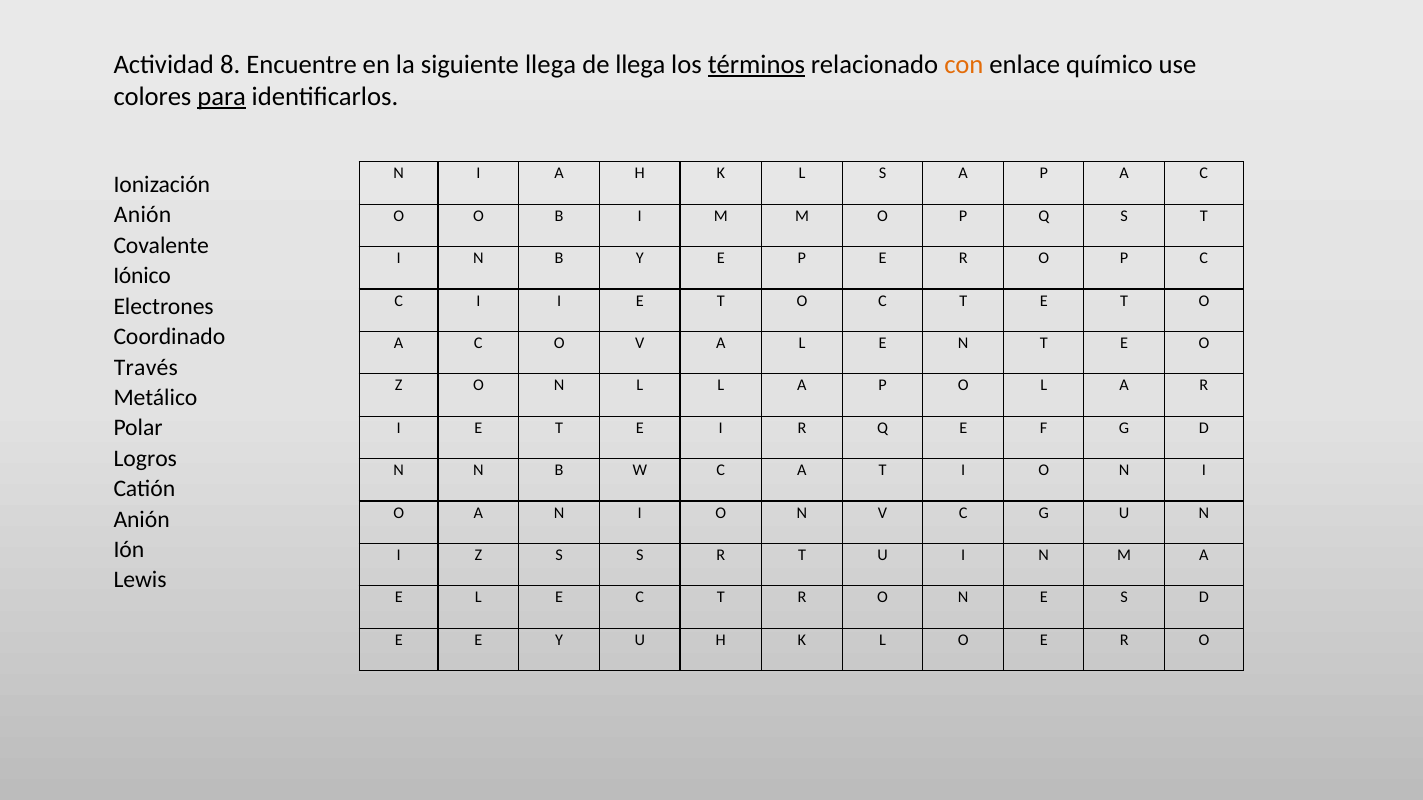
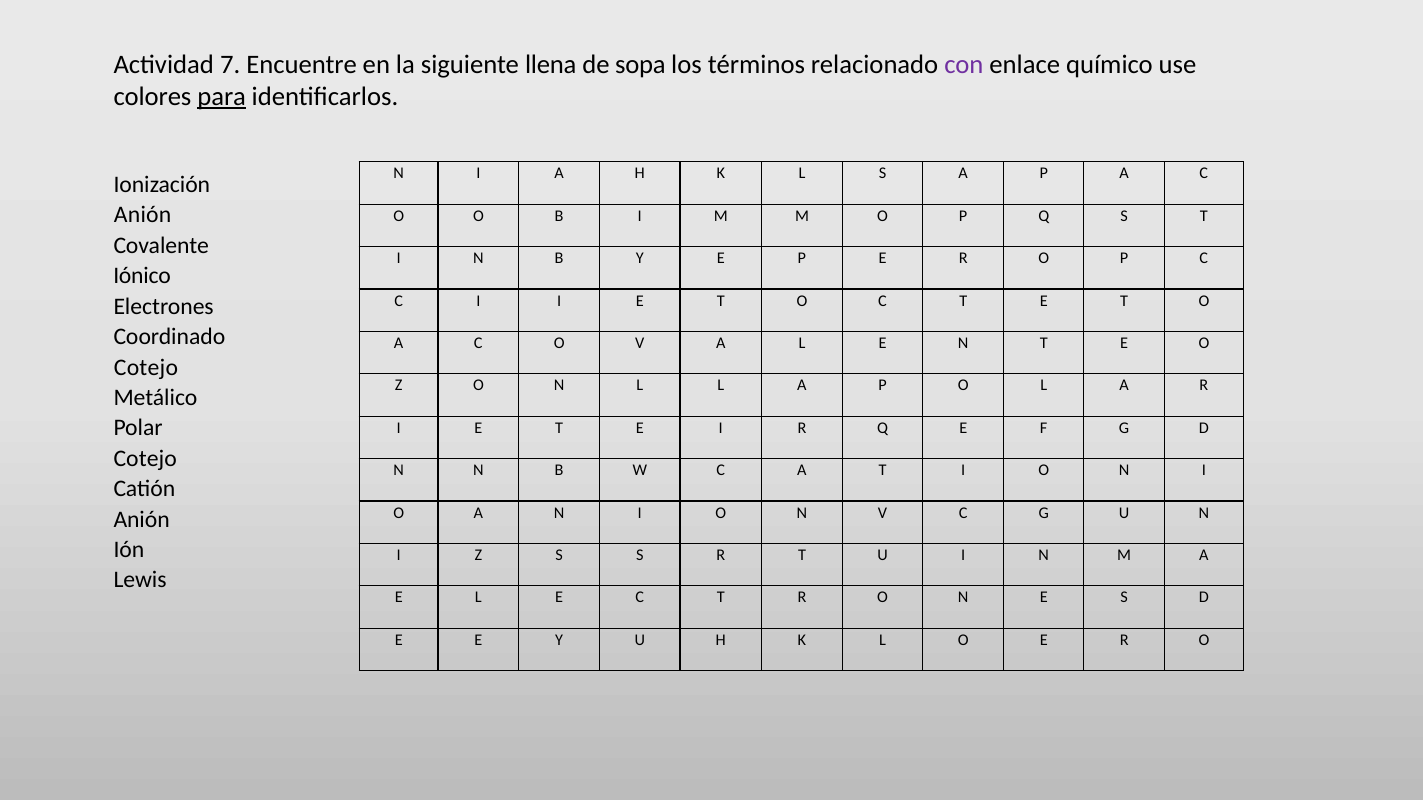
8: 8 -> 7 (230, 64)
siguiente llega: llega -> llena (551, 64)
de llega: llega -> sopa (640, 64)
términos underline: present -> none (756, 64)
con colour: orange -> purple (964, 64)
Través: Través -> Cotejo (146, 367)
Logros: Logros -> Cotejo (145, 459)
